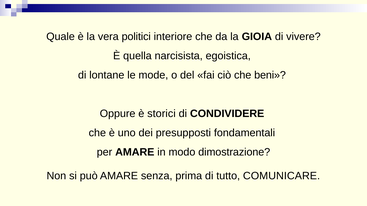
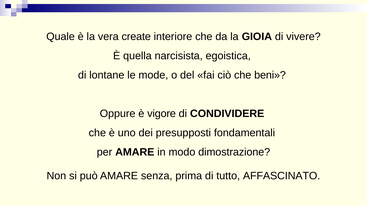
politici: politici -> create (136, 37)
storici: storici -> vigore (162, 114)
COMUNICARE: COMUNICARE -> AFFASCINATO (282, 176)
